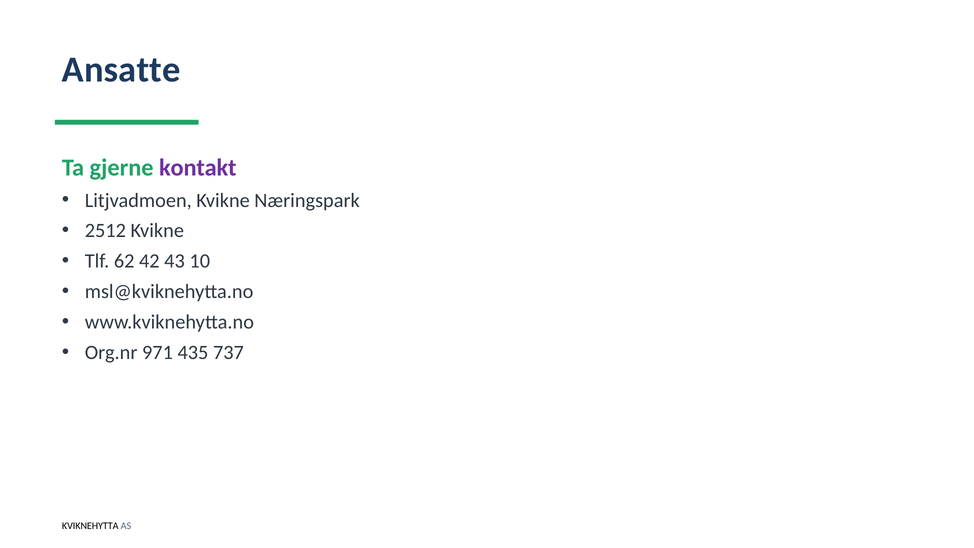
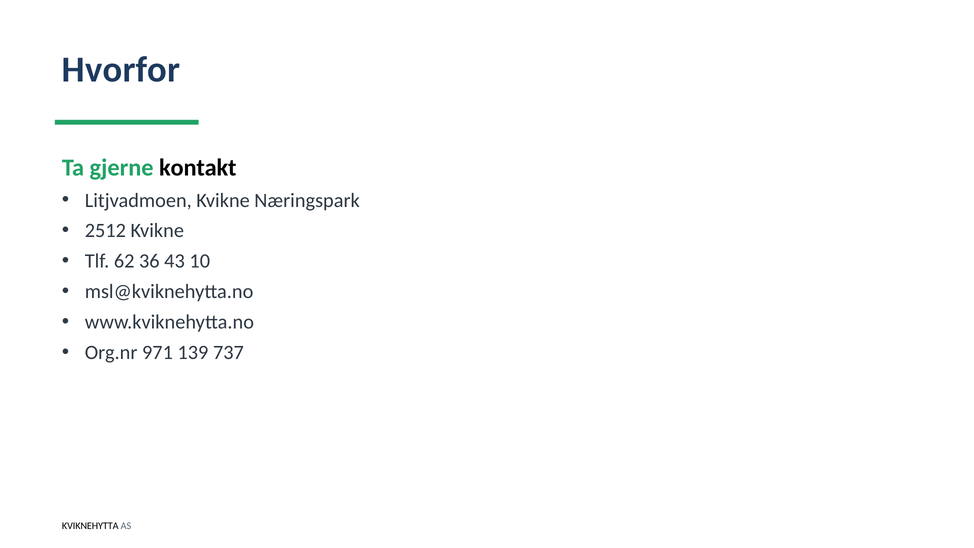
Ansatte: Ansatte -> Hvorfor (121, 70)
kontakt colour: purple -> black (198, 168)
42: 42 -> 36 (149, 261)
435: 435 -> 139 (193, 353)
